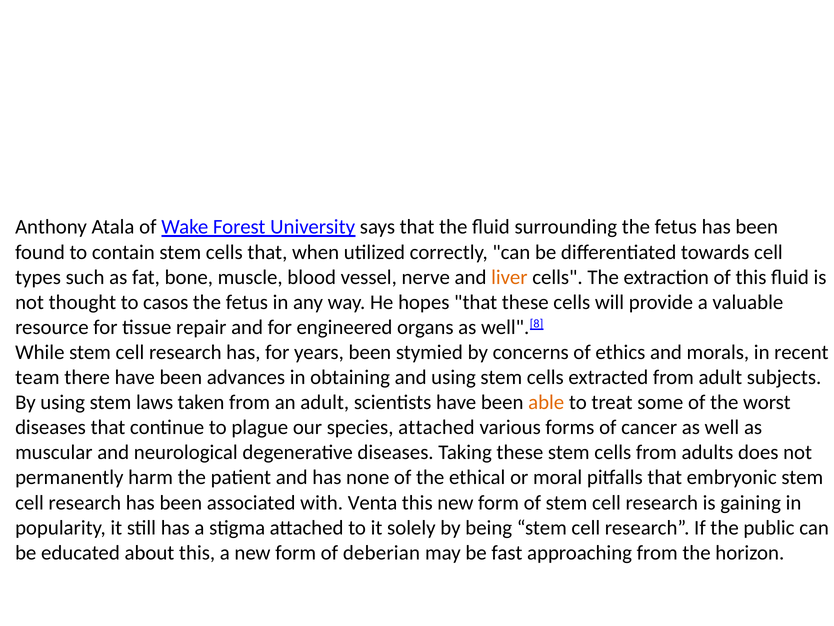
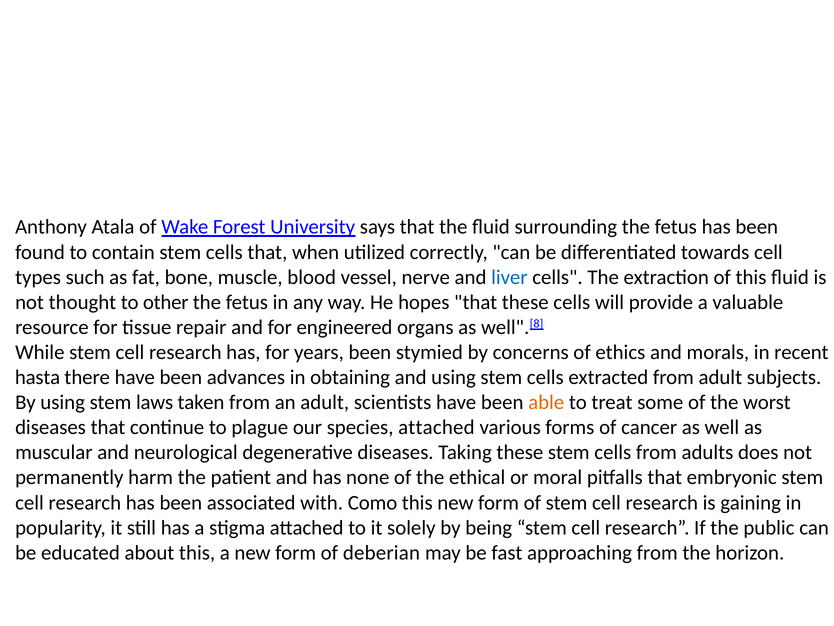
liver colour: orange -> blue (509, 277)
casos: casos -> other (166, 302)
team: team -> hasta (38, 377)
Venta: Venta -> Como (373, 502)
